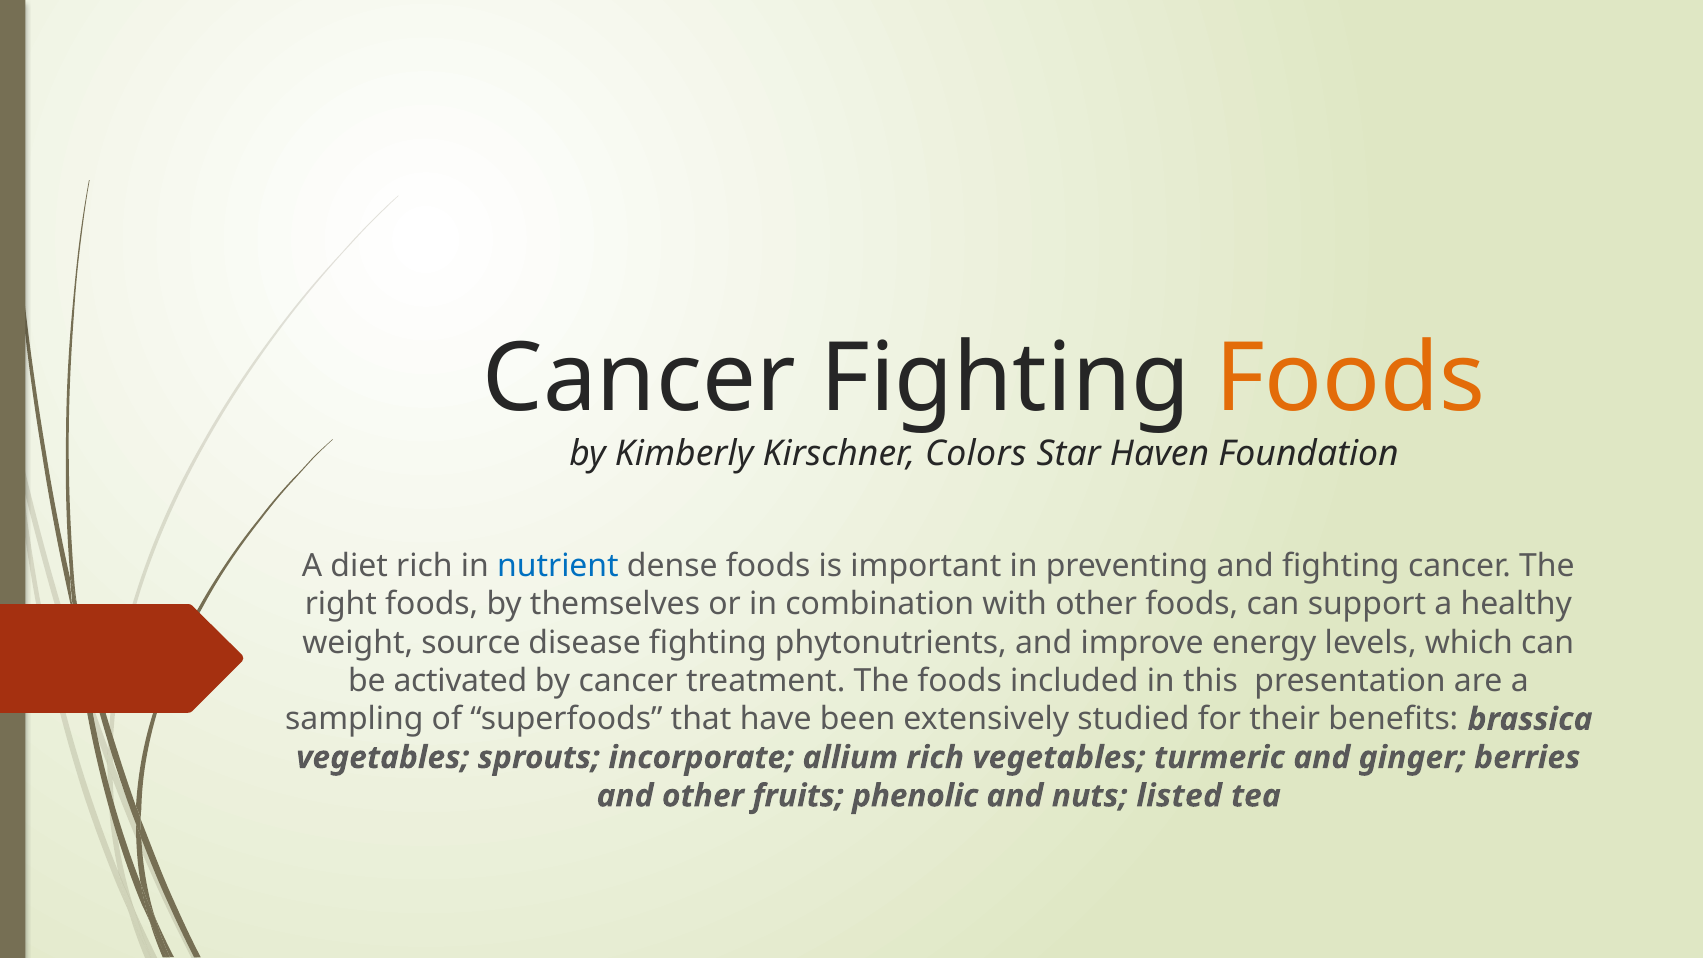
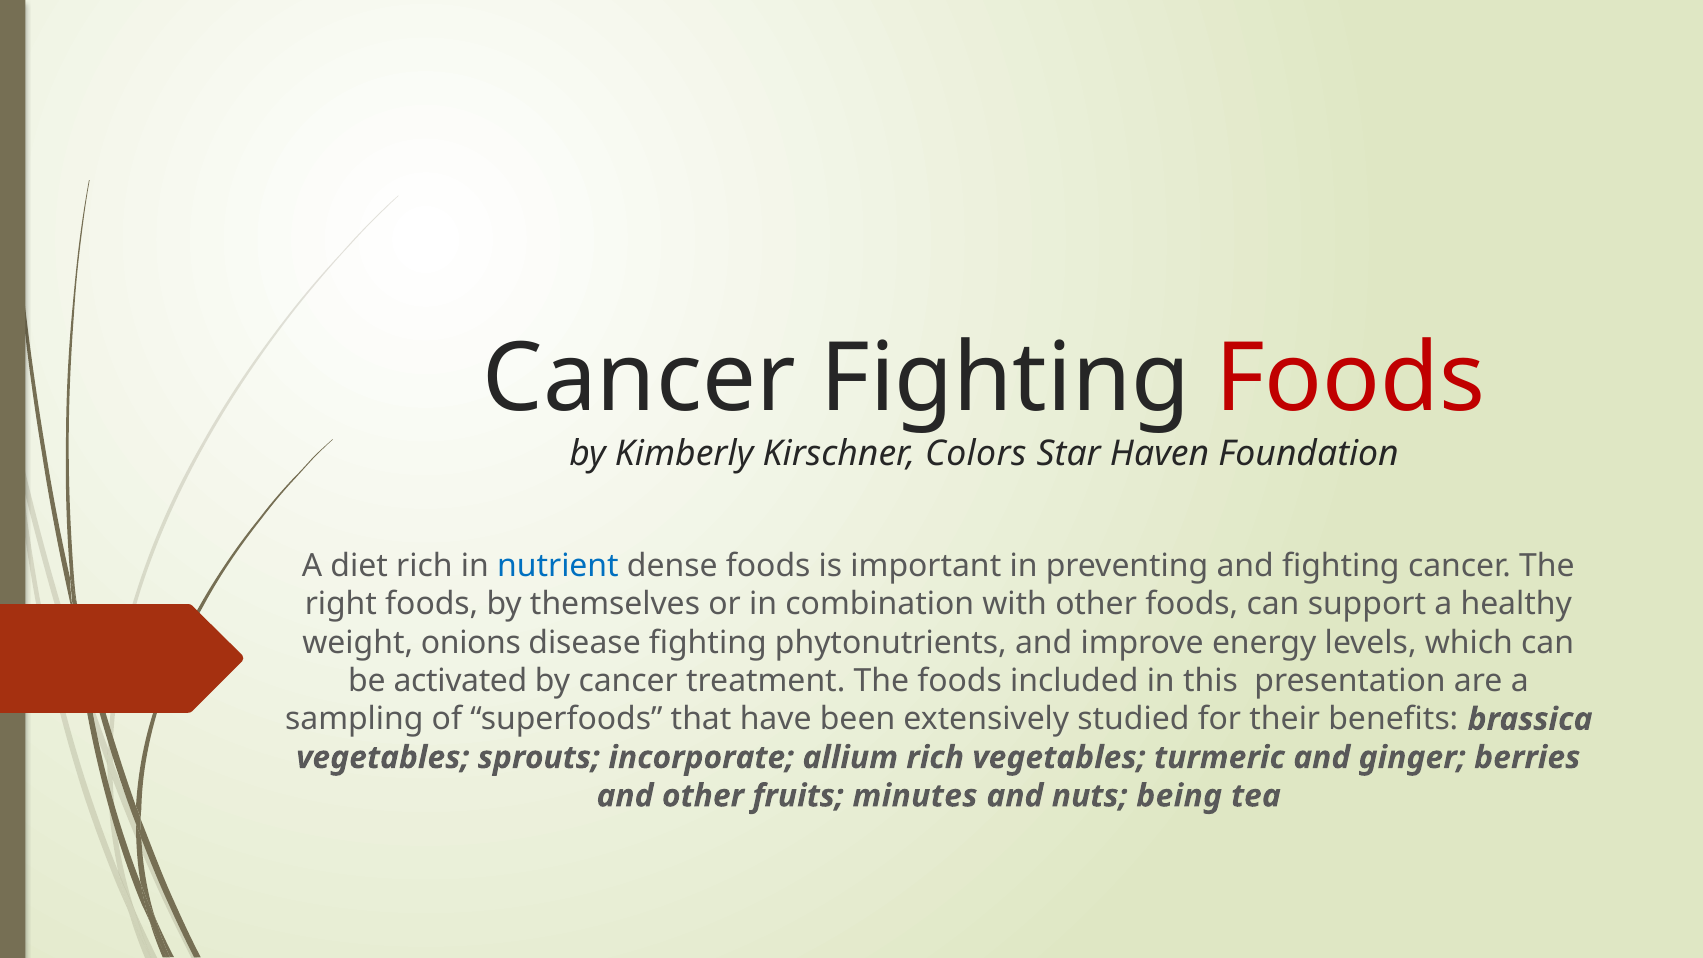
Foods colour: orange -> red (1350, 379)
source: source -> onions (471, 643)
phenolic: phenolic -> minutes (915, 796)
listed: listed -> being (1179, 796)
